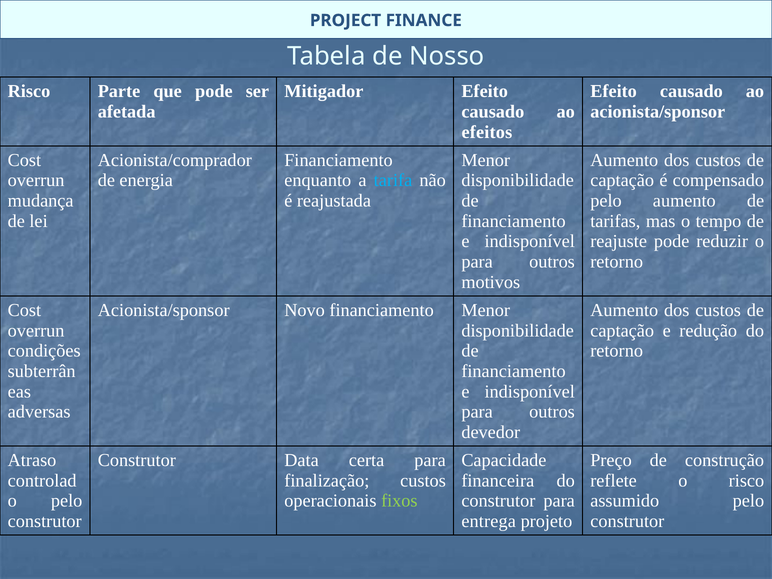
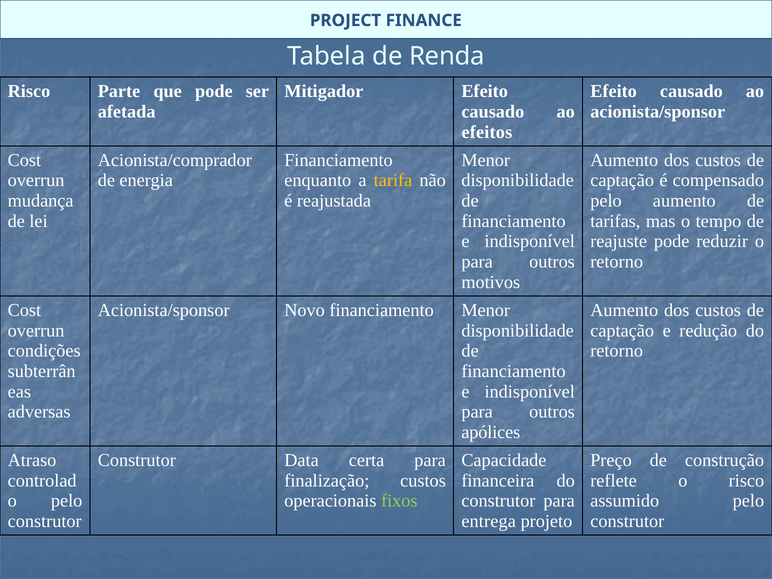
Nosso: Nosso -> Renda (447, 56)
tarifa colour: light blue -> yellow (393, 180)
devedor: devedor -> apólices (491, 432)
